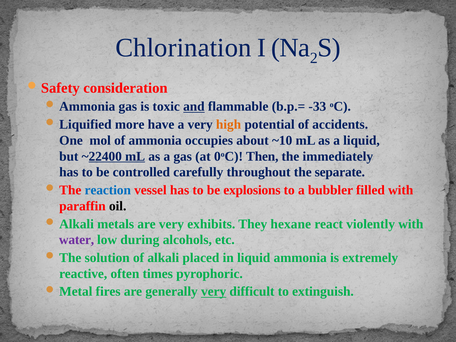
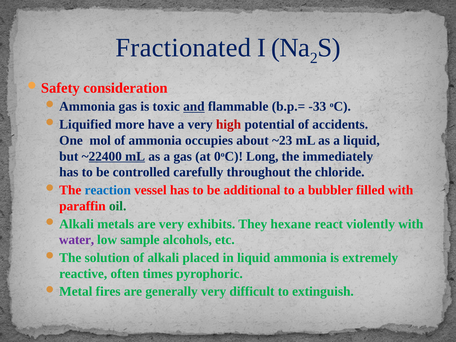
Chlorination: Chlorination -> Fractionated (183, 48)
high colour: orange -> red (229, 124)
~10: ~10 -> ~23 (282, 140)
Then: Then -> Long (262, 156)
separate: separate -> chloride (340, 172)
explosions: explosions -> additional (252, 190)
oil colour: black -> green (118, 206)
during: during -> sample (140, 240)
very underline: present -> none (214, 292)
